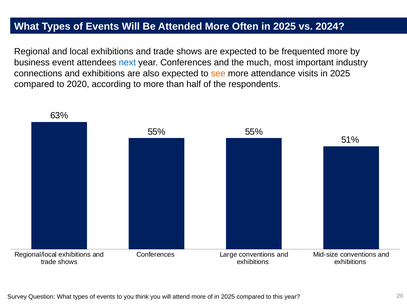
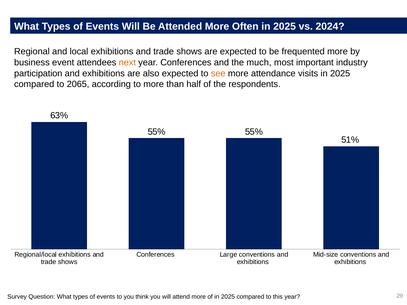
next colour: blue -> orange (127, 63)
connections: connections -> participation (38, 73)
2020: 2020 -> 2065 (78, 84)
